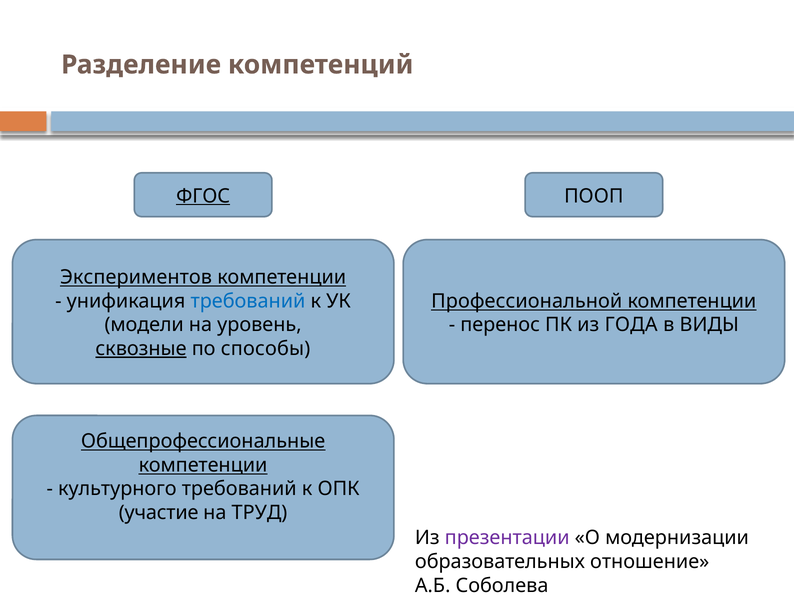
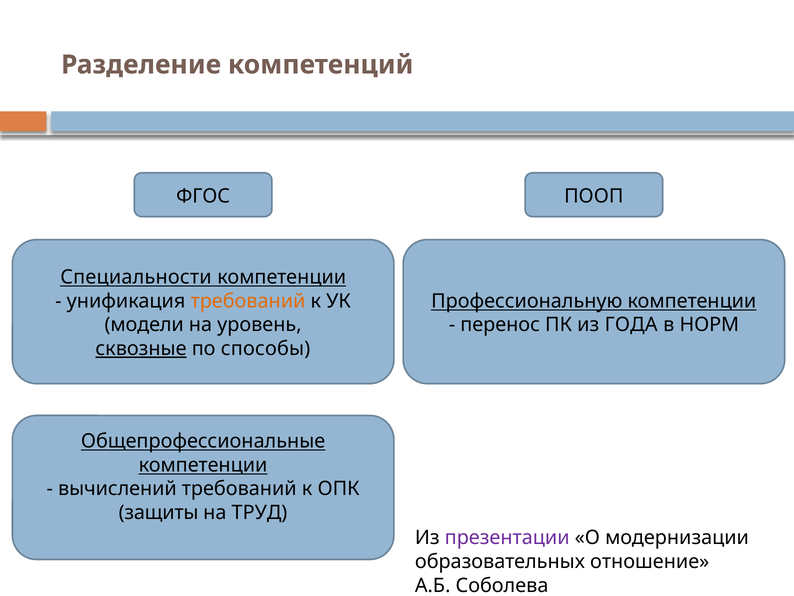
ФГОС underline: present -> none (203, 196)
Экспериментов: Экспериментов -> Специальности (136, 277)
требований colour: blue -> orange (248, 301)
Профессиональной: Профессиональной -> Профессиональную (527, 301)
ВИДЫ: ВИДЫ -> НОРМ (709, 325)
культурного: культурного -> вычислений (117, 488)
участие: участие -> защиты (159, 512)
